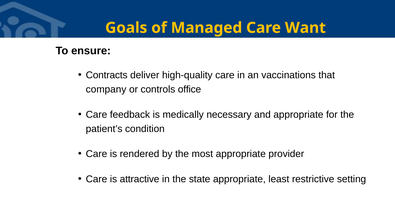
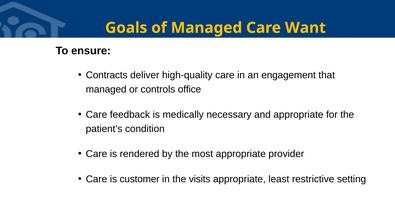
vaccinations: vaccinations -> engagement (289, 75)
company: company -> managed (106, 89)
attractive: attractive -> customer (140, 179)
state: state -> visits (200, 179)
